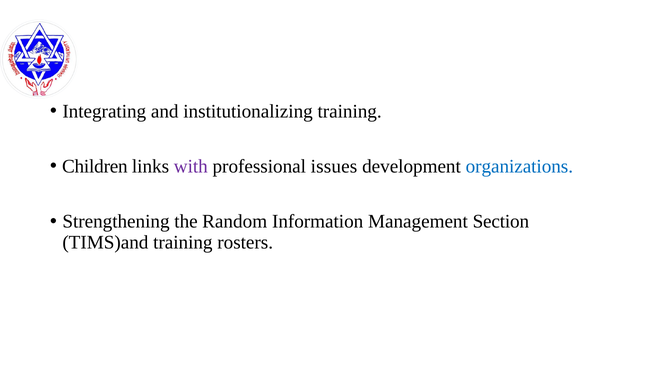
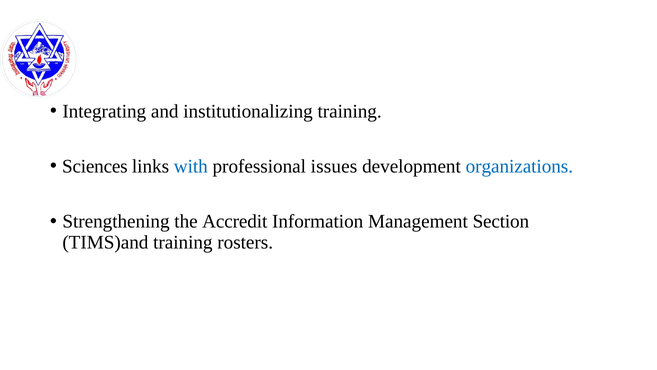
Children: Children -> Sciences (95, 166)
with colour: purple -> blue (191, 166)
Random: Random -> Accredit (235, 221)
